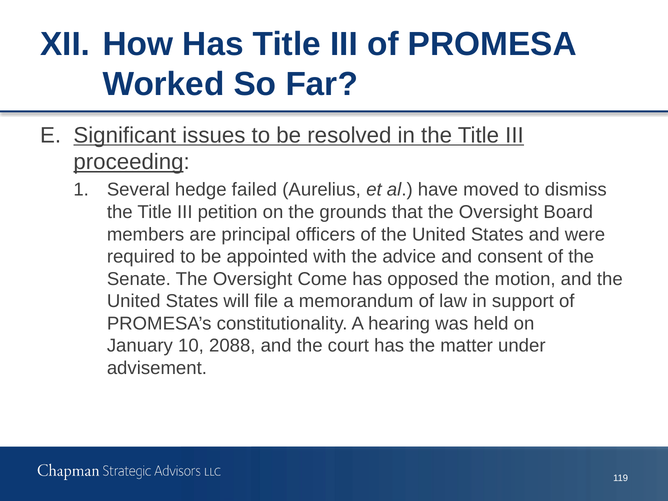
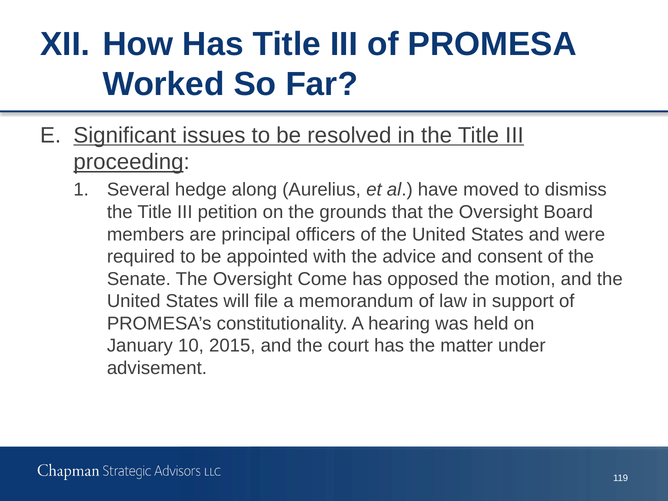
failed: failed -> along (254, 190)
2088: 2088 -> 2015 (232, 346)
